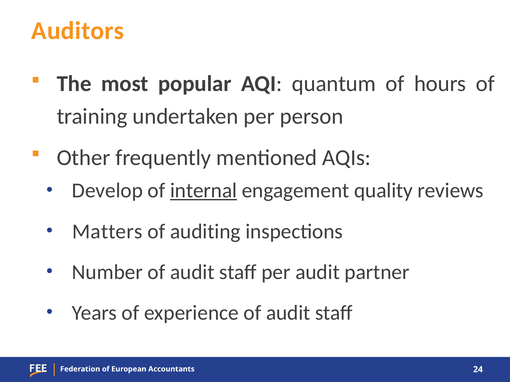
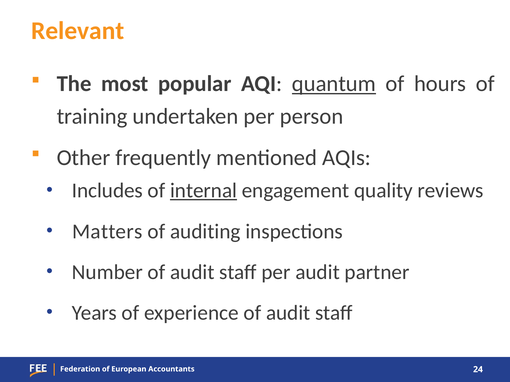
Auditors: Auditors -> Relevant (78, 31)
quantum underline: none -> present (334, 84)
Develop: Develop -> Includes (107, 191)
